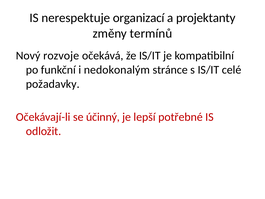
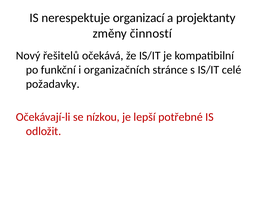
termínů: termínů -> činností (151, 33)
rozvoje: rozvoje -> řešitelů (61, 56)
nedokonalým: nedokonalým -> organizačních (117, 70)
účinný: účinný -> nízkou (103, 117)
